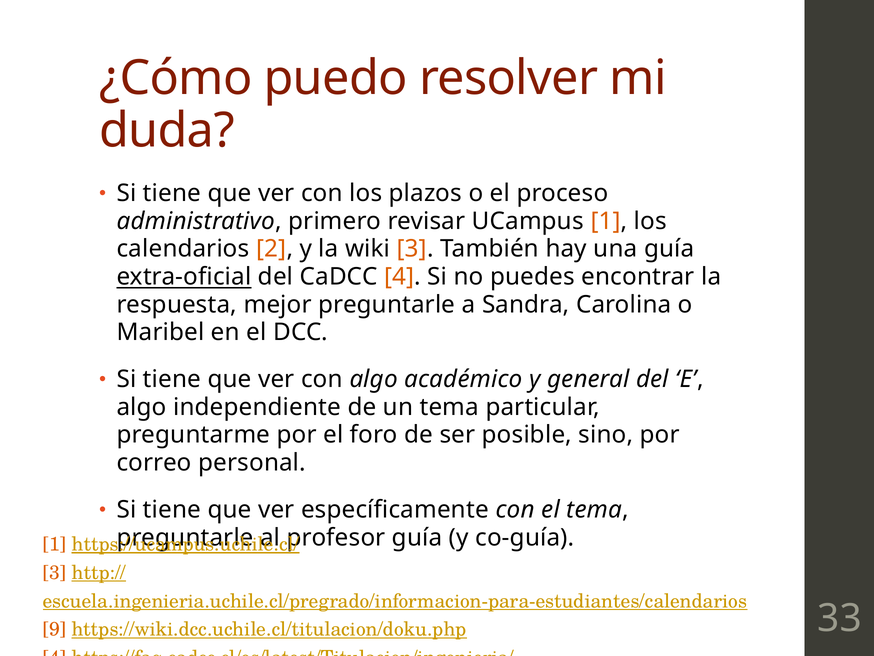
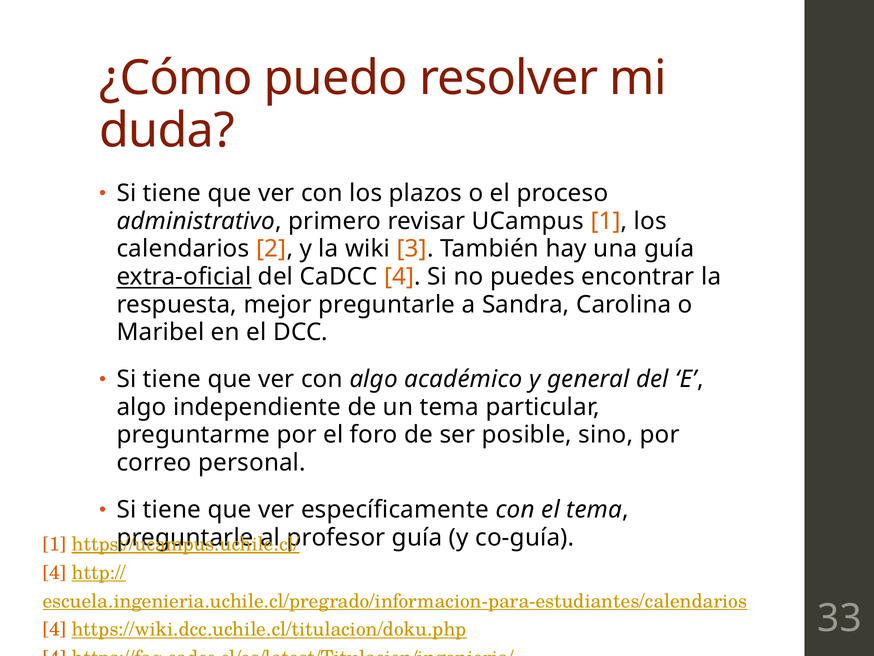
3: 3 -> 4 (55, 572)
9: 9 -> 4 (55, 629)
